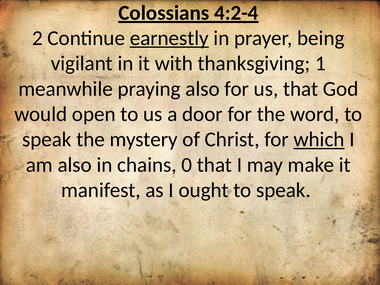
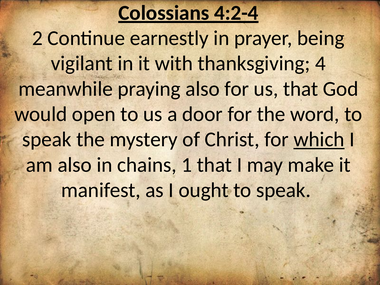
earnestly underline: present -> none (169, 38)
1: 1 -> 4 (320, 63)
0: 0 -> 1 (187, 165)
